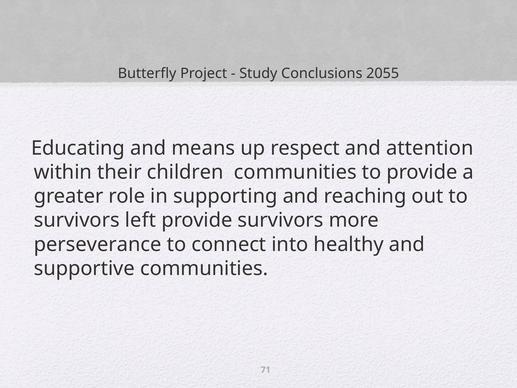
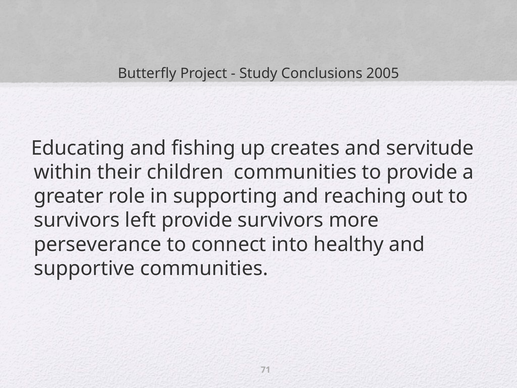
2055: 2055 -> 2005 (383, 73)
means: means -> fishing (203, 148)
respect: respect -> creates (305, 148)
attention: attention -> servitude (430, 148)
